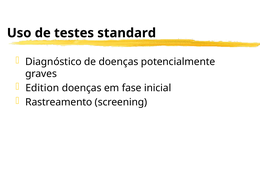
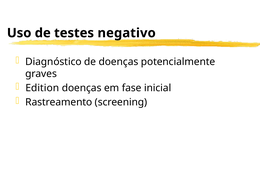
standard: standard -> negativo (127, 33)
